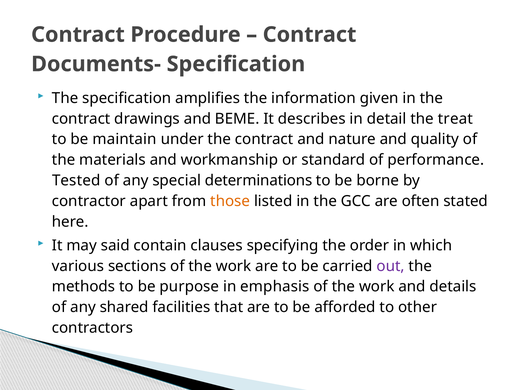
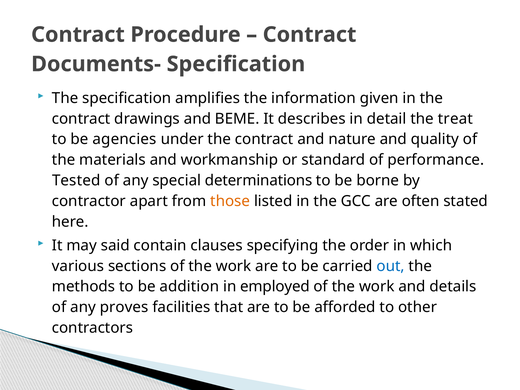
maintain: maintain -> agencies (125, 139)
out colour: purple -> blue (391, 266)
purpose: purpose -> addition (189, 287)
emphasis: emphasis -> employed (275, 287)
shared: shared -> proves (124, 307)
